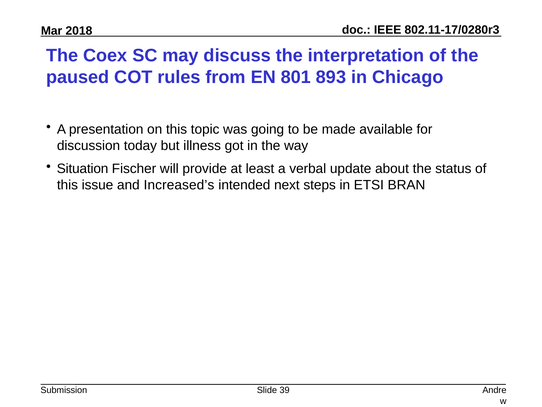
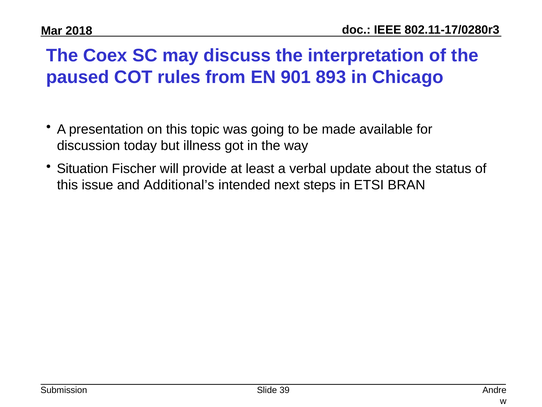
801: 801 -> 901 (296, 77)
Increased’s: Increased’s -> Additional’s (179, 185)
